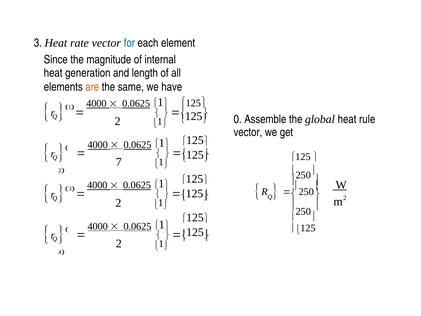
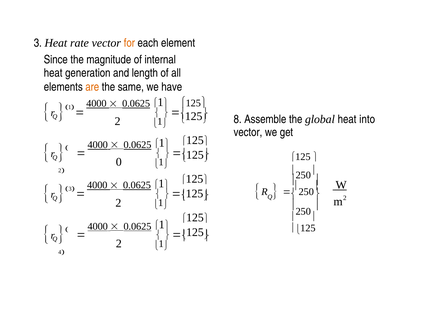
for colour: blue -> orange (129, 43)
0: 0 -> 8 (238, 119)
rule: rule -> into (367, 119)
7: 7 -> 0 (119, 162)
